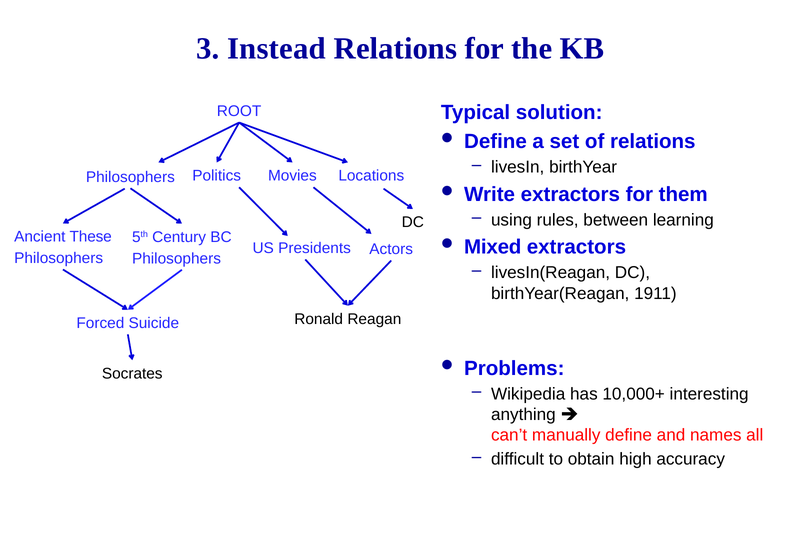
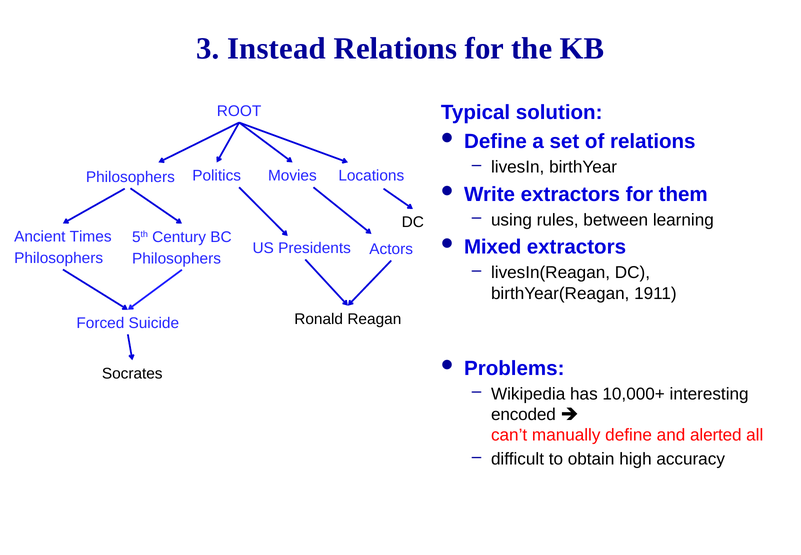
These: These -> Times (91, 237)
anything: anything -> encoded (523, 414)
names: names -> alerted (716, 435)
